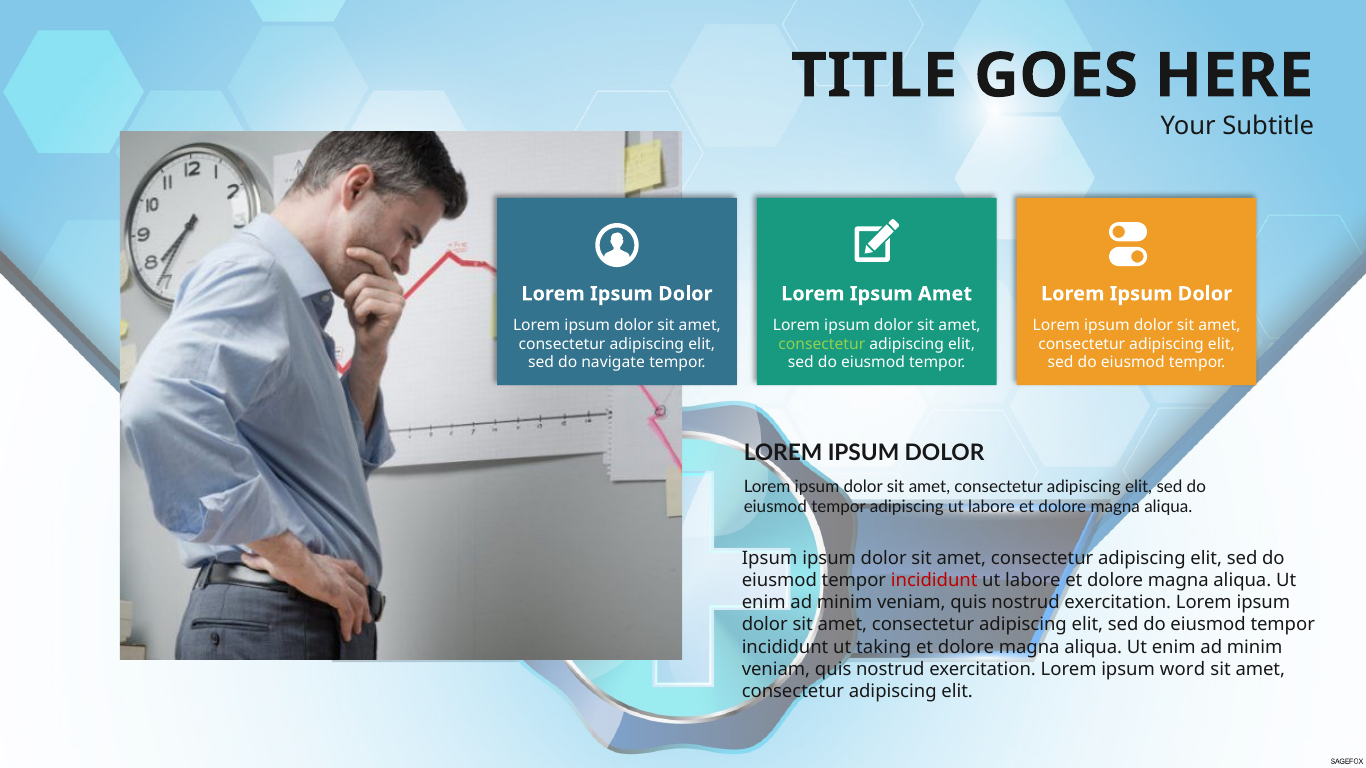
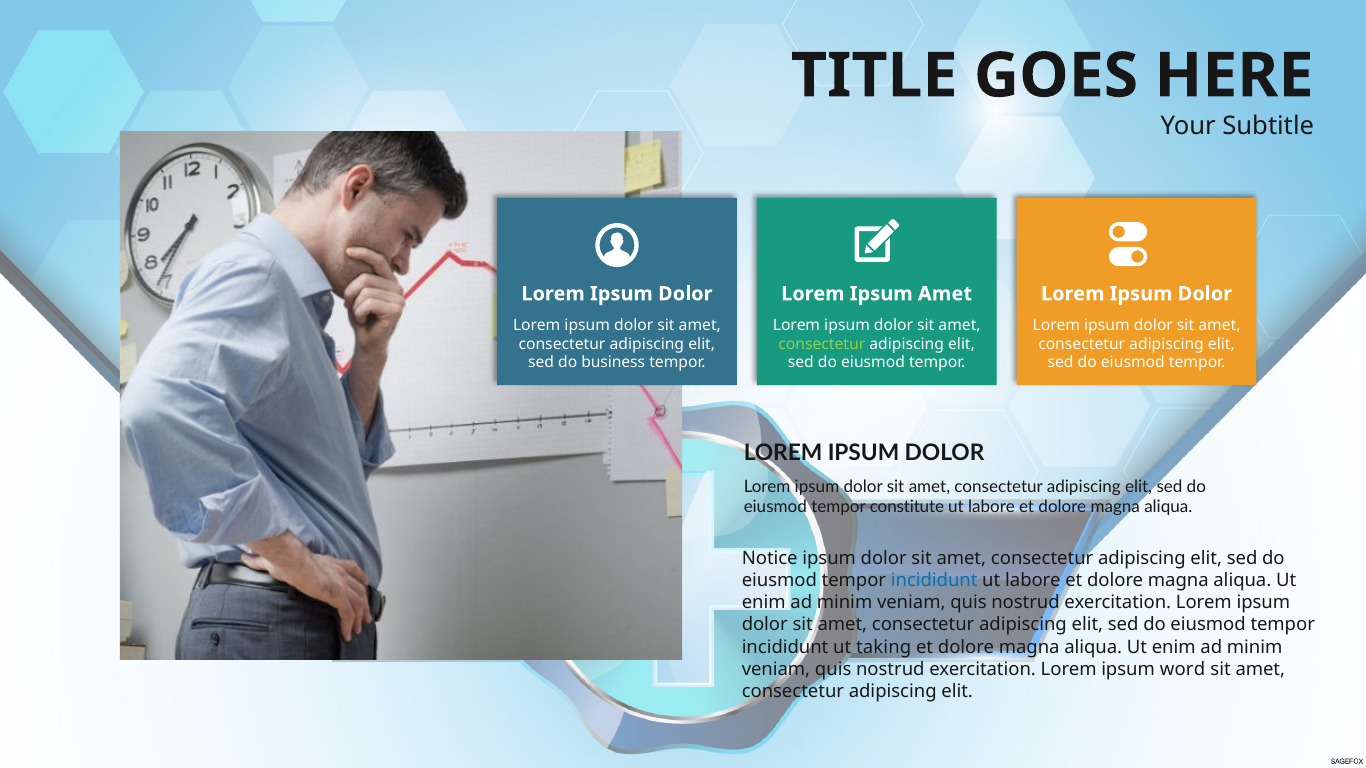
navigate: navigate -> business (613, 363)
tempor adipiscing: adipiscing -> constitute (907, 507)
Ipsum: Ipsum -> Notice (770, 558)
incididunt colour: red -> blue (934, 581)
